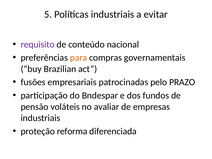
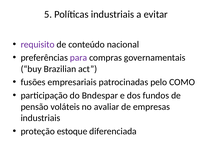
para colour: orange -> purple (79, 58)
PRAZO: PRAZO -> COMO (182, 82)
reforma: reforma -> estoque (72, 131)
